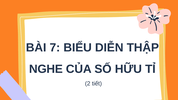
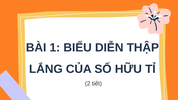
7: 7 -> 1 (55, 48)
NGHE: NGHE -> LẮNG (46, 69)
